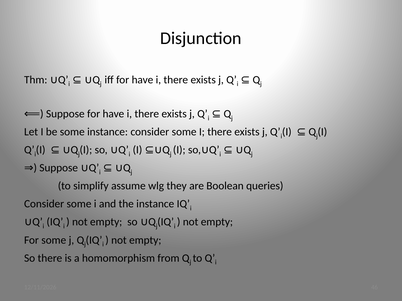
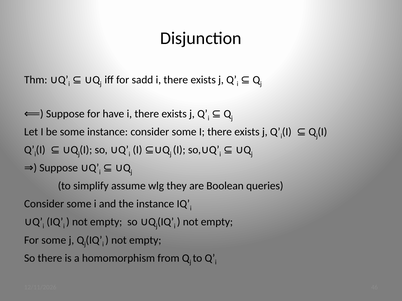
iff for have: have -> sadd (142, 80)
